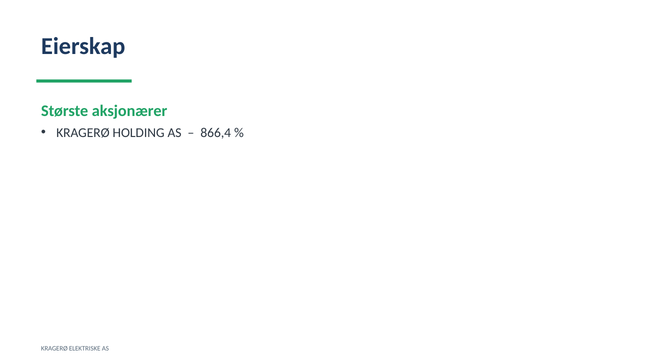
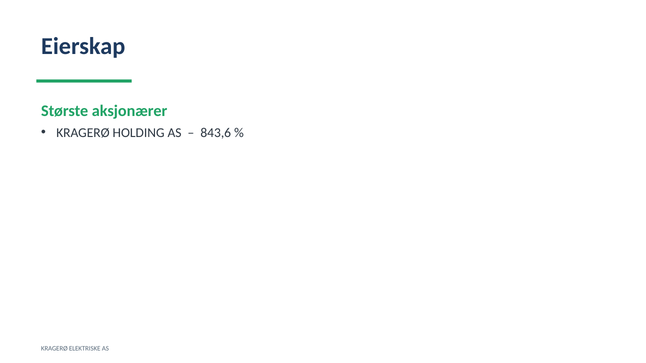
866,4: 866,4 -> 843,6 (216, 133)
